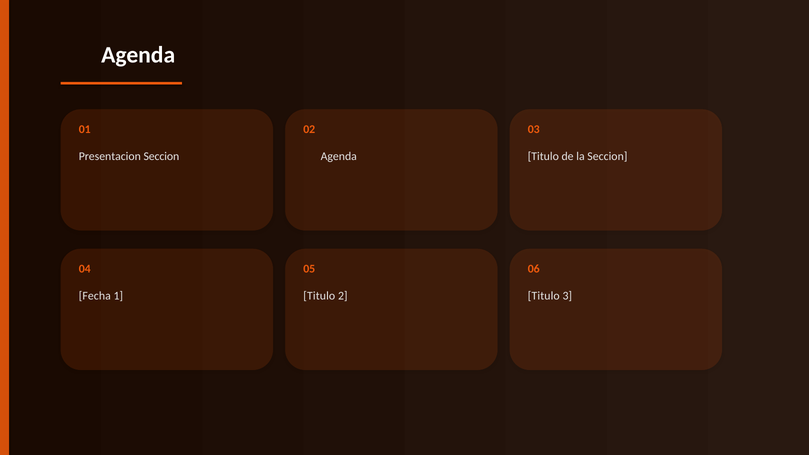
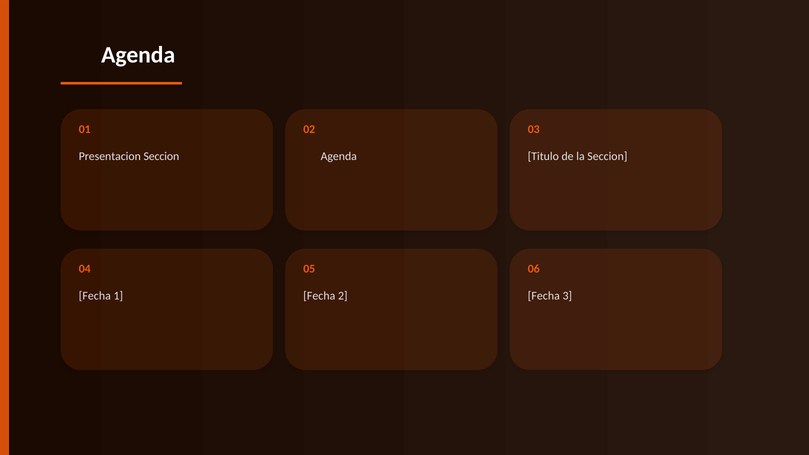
Titulo: Titulo -> Fecha (319, 296)
Titulo: Titulo -> Fecha (544, 296)
